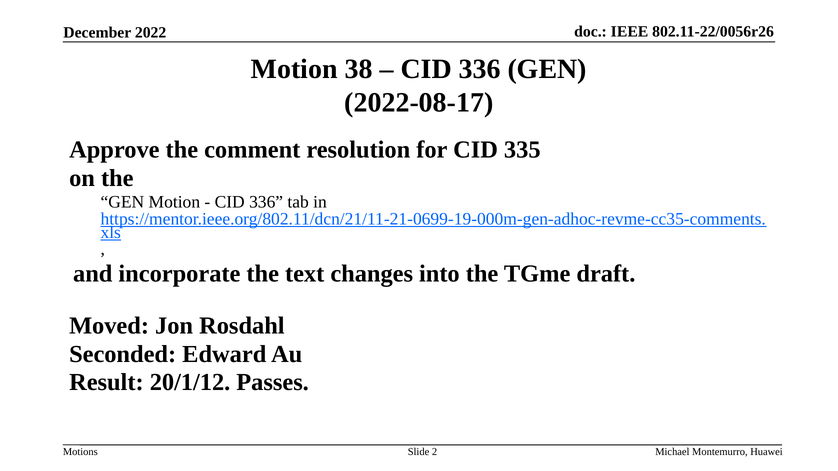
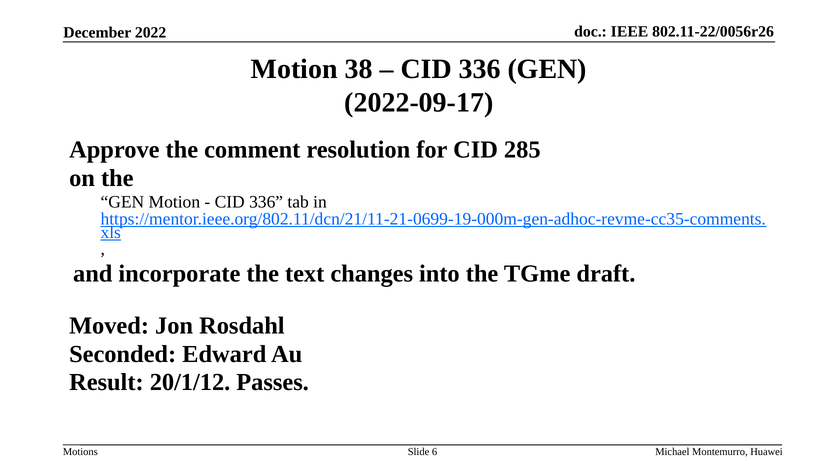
2022-08-17: 2022-08-17 -> 2022-09-17 (419, 102)
335: 335 -> 285 (522, 150)
2: 2 -> 6 (435, 452)
